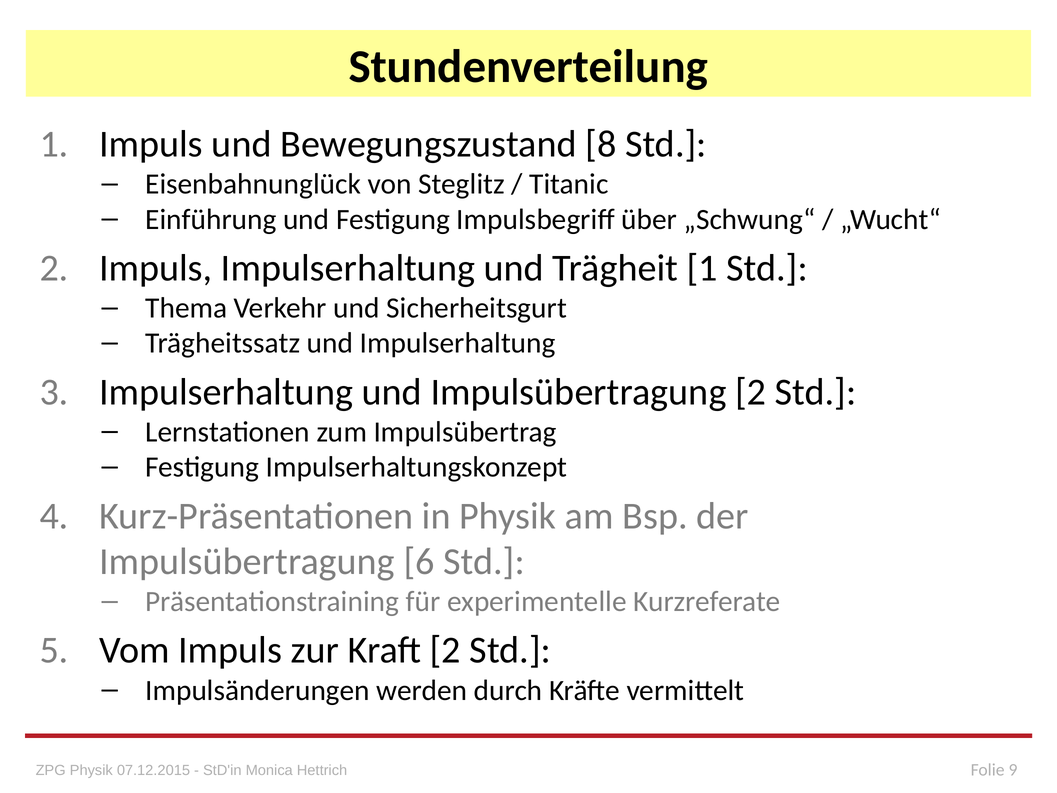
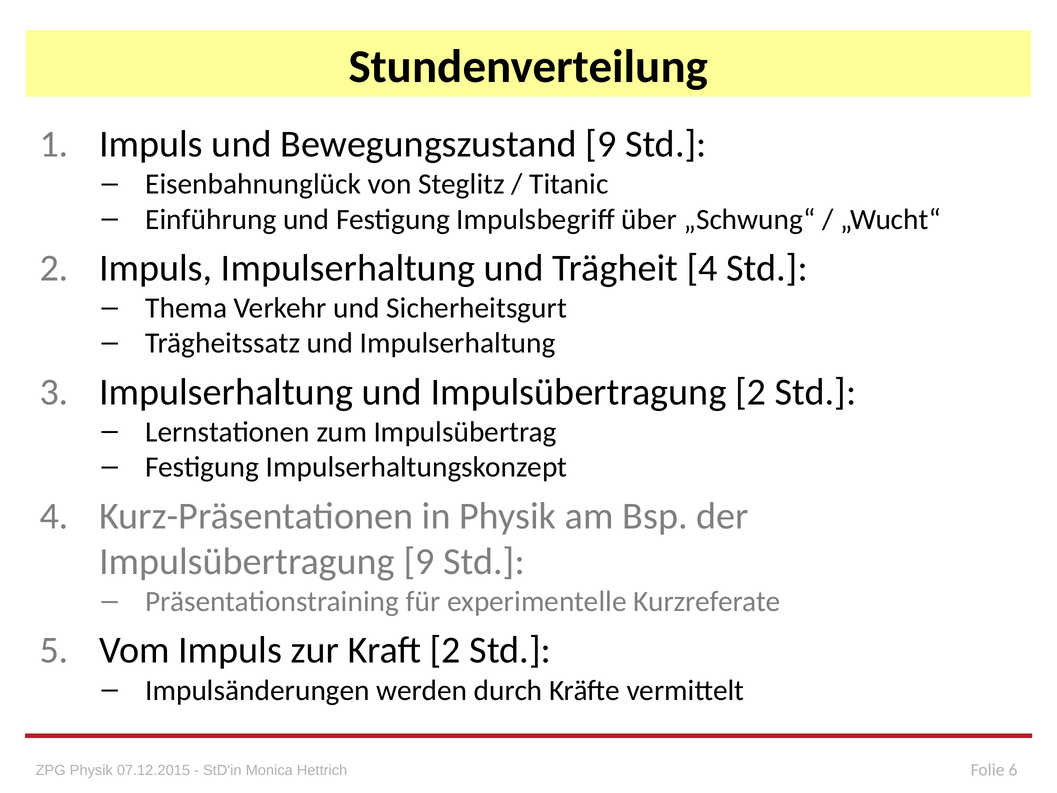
Bewegungszustand 8: 8 -> 9 (601, 144)
Trägheit 1: 1 -> 4 (702, 268)
Impulsübertragung 6: 6 -> 9 (419, 562)
9: 9 -> 6 (1013, 770)
